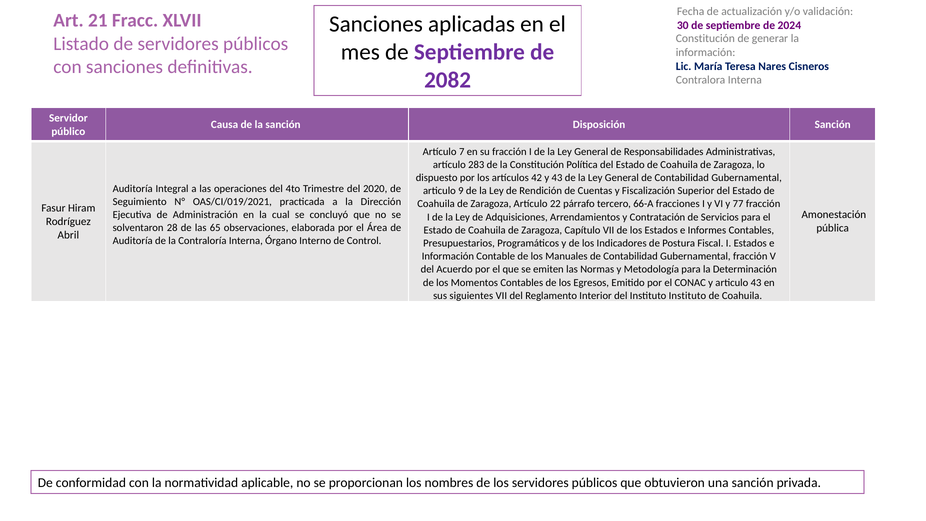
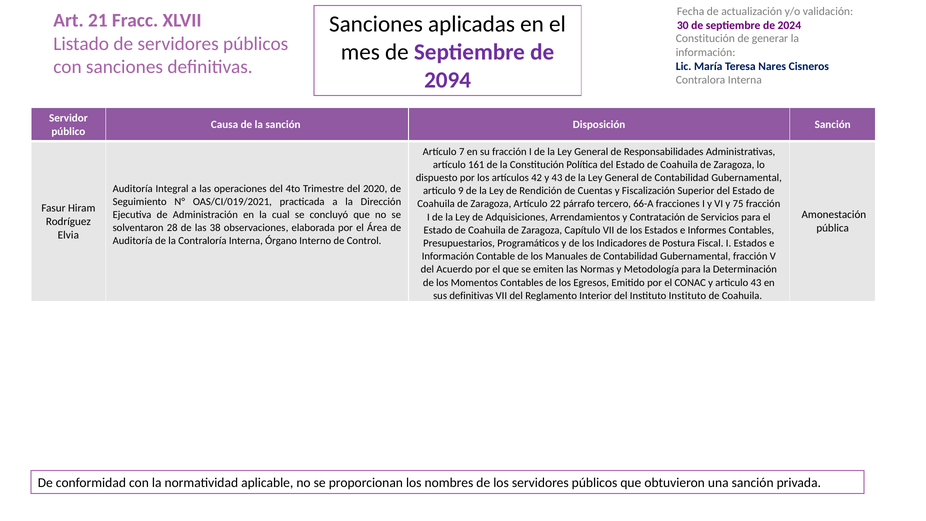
2082: 2082 -> 2094 (448, 80)
283: 283 -> 161 (476, 165)
77: 77 -> 75 (738, 204)
65: 65 -> 38 (215, 228)
Abril: Abril -> Elvia (68, 235)
sus siguientes: siguientes -> definitivas (471, 296)
